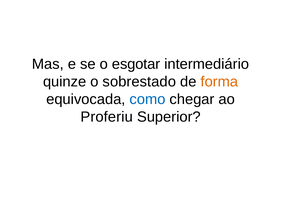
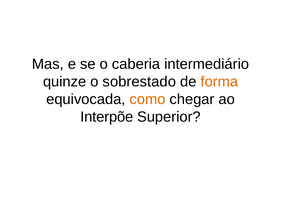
esgotar: esgotar -> caberia (136, 64)
como colour: blue -> orange (148, 99)
Proferiu: Proferiu -> Interpõe (107, 117)
